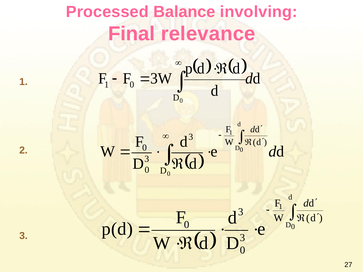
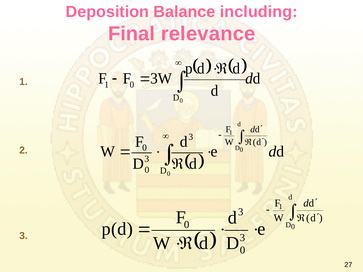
Processed: Processed -> Deposition (107, 12)
involving: involving -> including (259, 12)
